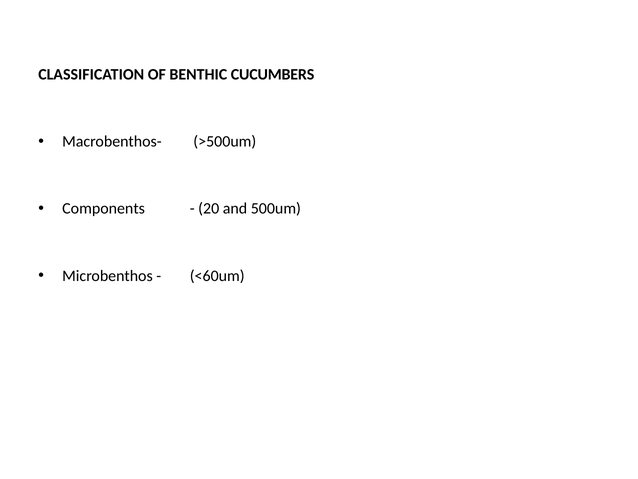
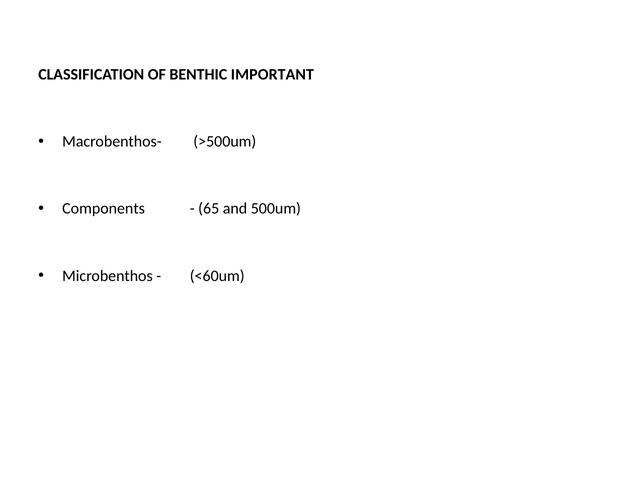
CUCUMBERS: CUCUMBERS -> IMPORTANT (272, 74)
20: 20 -> 65 (209, 208)
